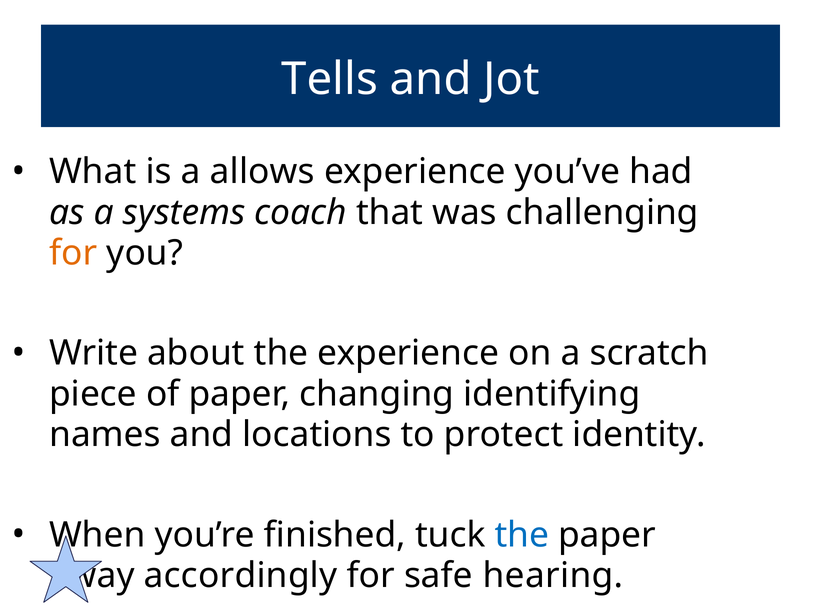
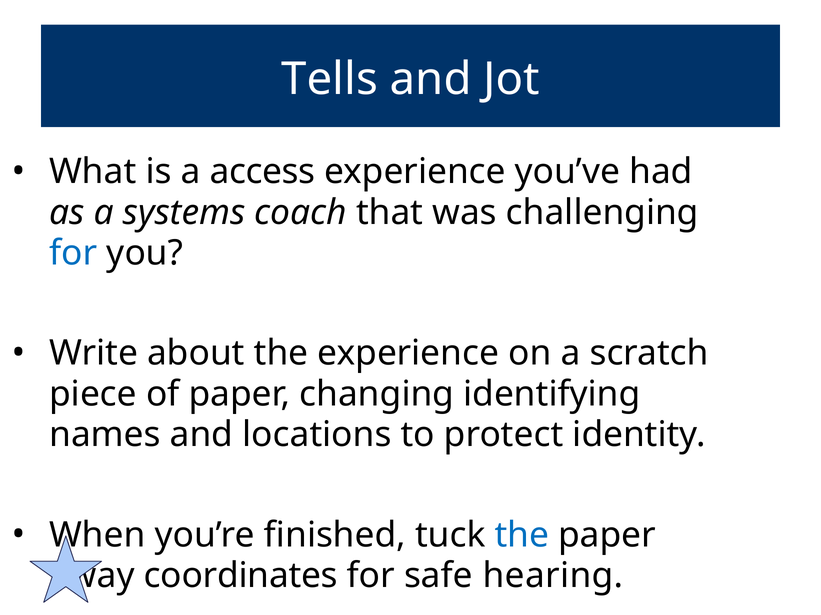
allows: allows -> access (262, 172)
for colour: orange -> blue (73, 253)
accordingly: accordingly -> coordinates (241, 576)
